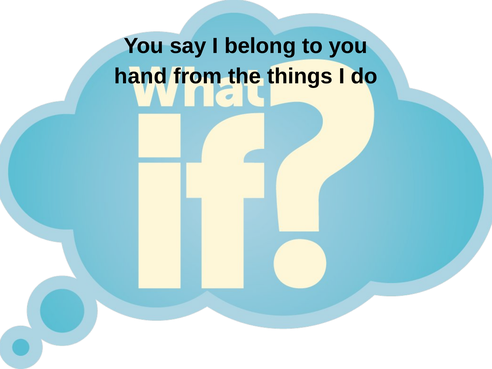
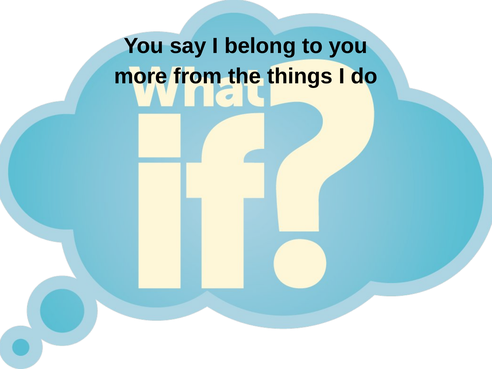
hand: hand -> more (141, 76)
